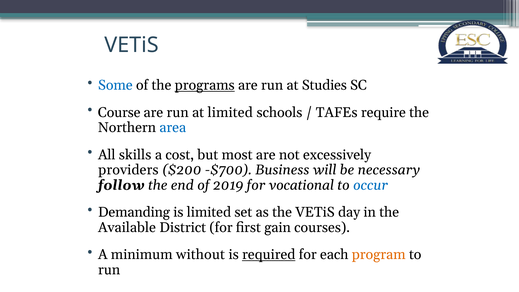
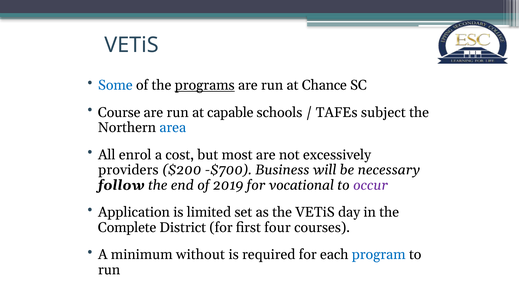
Studies: Studies -> Chance (324, 85)
at limited: limited -> capable (230, 112)
require: require -> subject (383, 112)
skills: skills -> enrol (135, 155)
occur colour: blue -> purple (371, 185)
Demanding: Demanding -> Application (134, 212)
Available: Available -> Complete (127, 227)
gain: gain -> four (277, 227)
required underline: present -> none (269, 255)
program colour: orange -> blue (379, 255)
